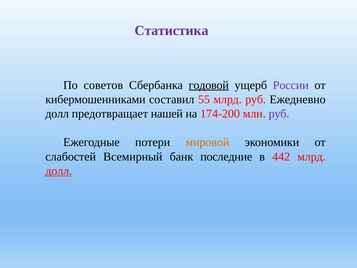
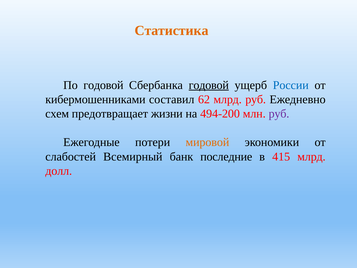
Статистика colour: purple -> orange (172, 31)
По советов: советов -> годовой (103, 85)
России colour: purple -> blue (291, 85)
55: 55 -> 62 (204, 99)
долл: долл -> схем (57, 114)
нашей: нашей -> жизни (167, 114)
174-200: 174-200 -> 494-200 (220, 114)
442: 442 -> 415 (281, 156)
долл underline: present -> none (59, 171)
